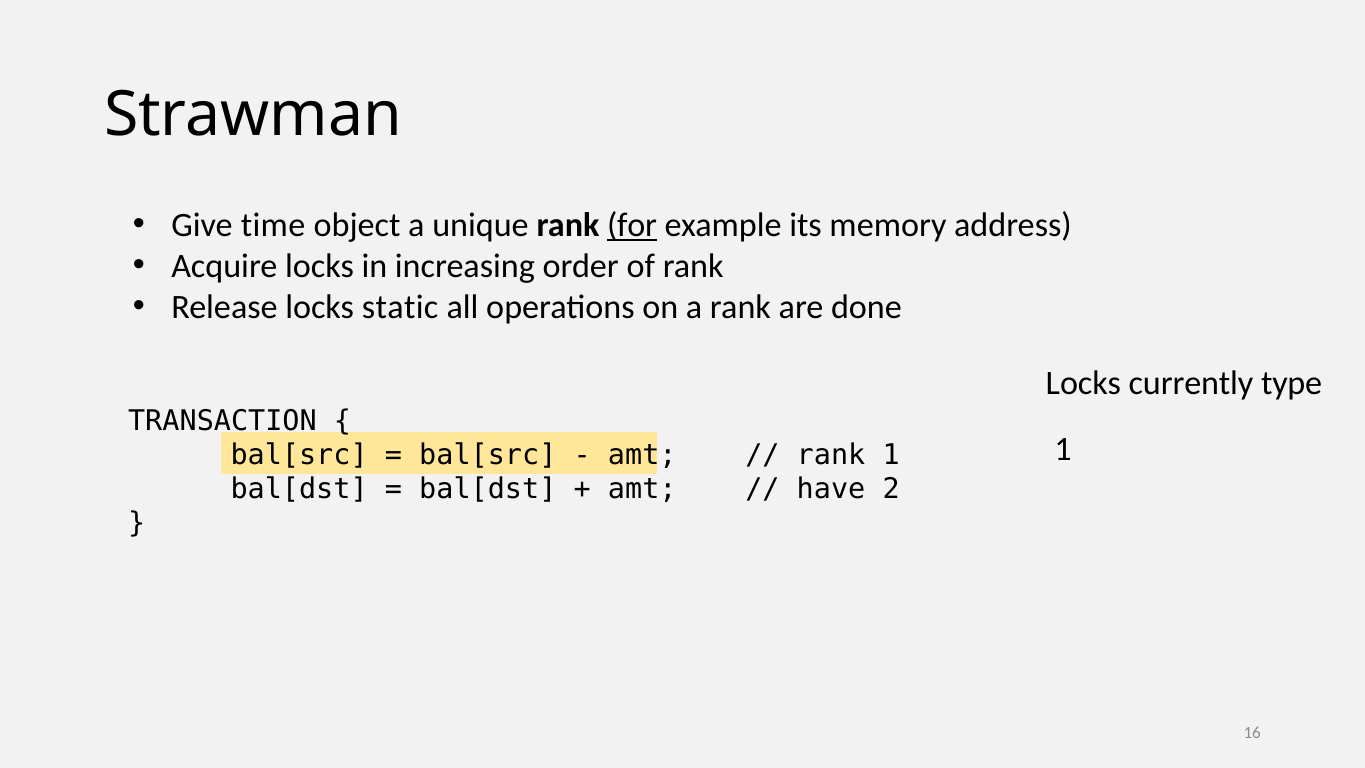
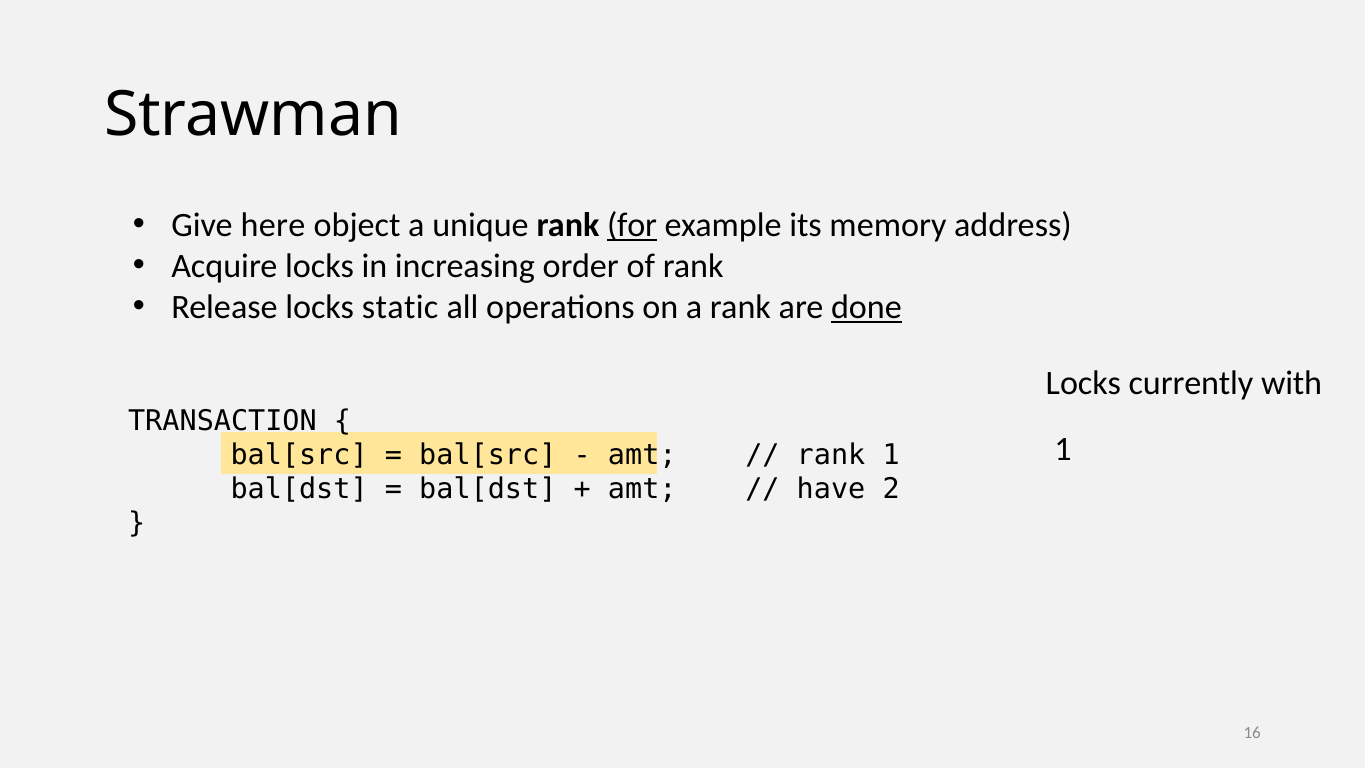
time: time -> here (273, 226)
done underline: none -> present (866, 307)
type: type -> with (1292, 383)
